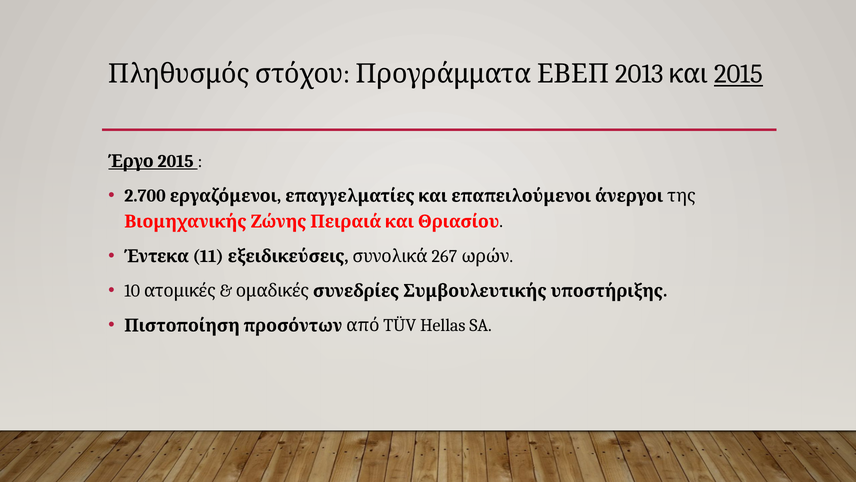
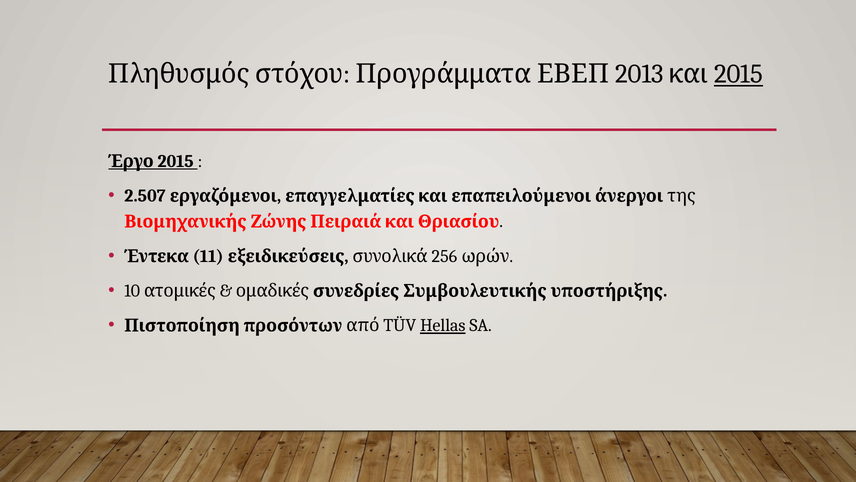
2.700: 2.700 -> 2.507 (145, 196)
267: 267 -> 256 (444, 256)
Hellas underline: none -> present (443, 325)
